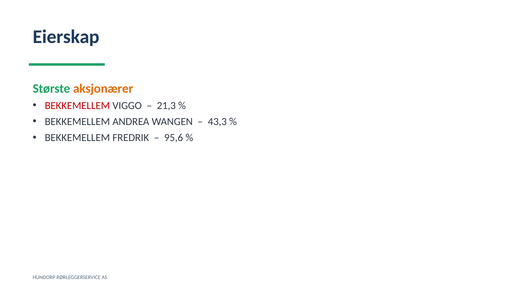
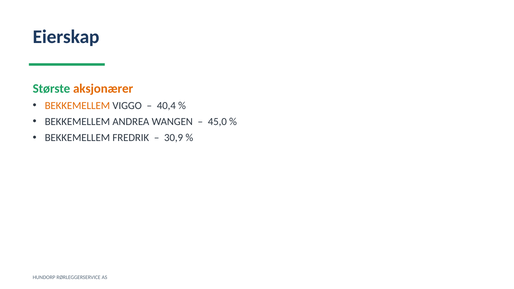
BEKKEMELLEM colour: red -> orange (77, 106)
21,3: 21,3 -> 40,4 (166, 106)
43,3: 43,3 -> 45,0 (217, 122)
95,6: 95,6 -> 30,9 (174, 138)
